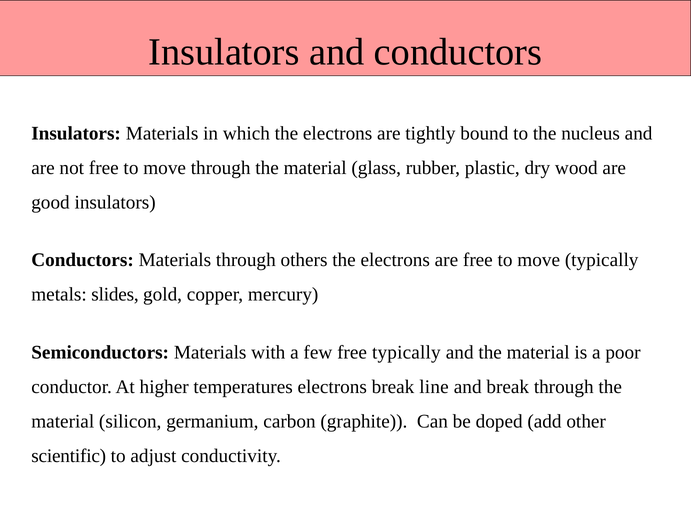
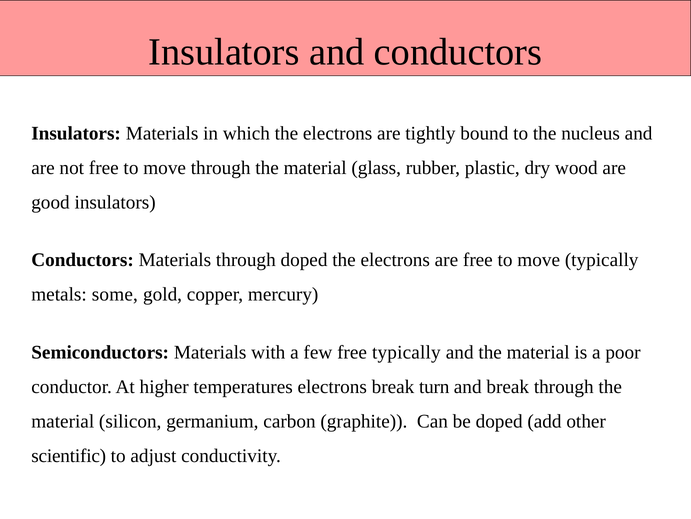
through others: others -> doped (304, 260)
slides: slides -> some (115, 294)
line: line -> turn (434, 386)
